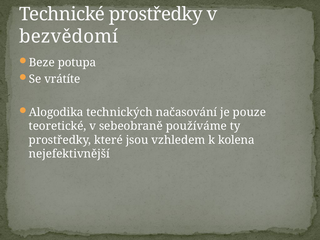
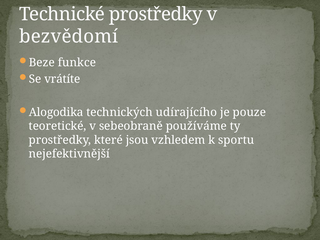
potupa: potupa -> funkce (77, 63)
načasování: načasování -> udírajícího (186, 112)
kolena: kolena -> sportu (236, 140)
